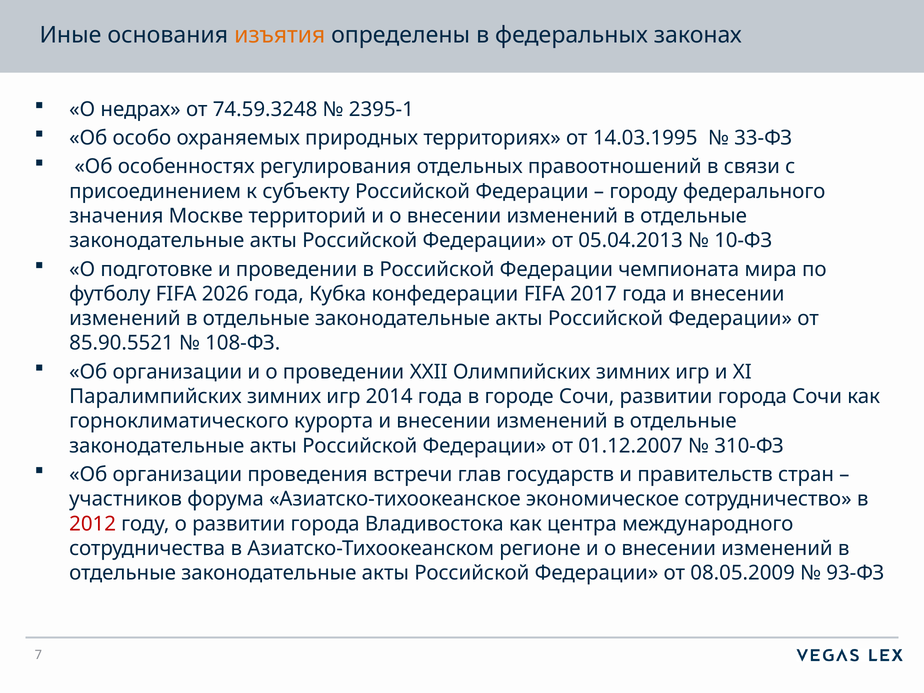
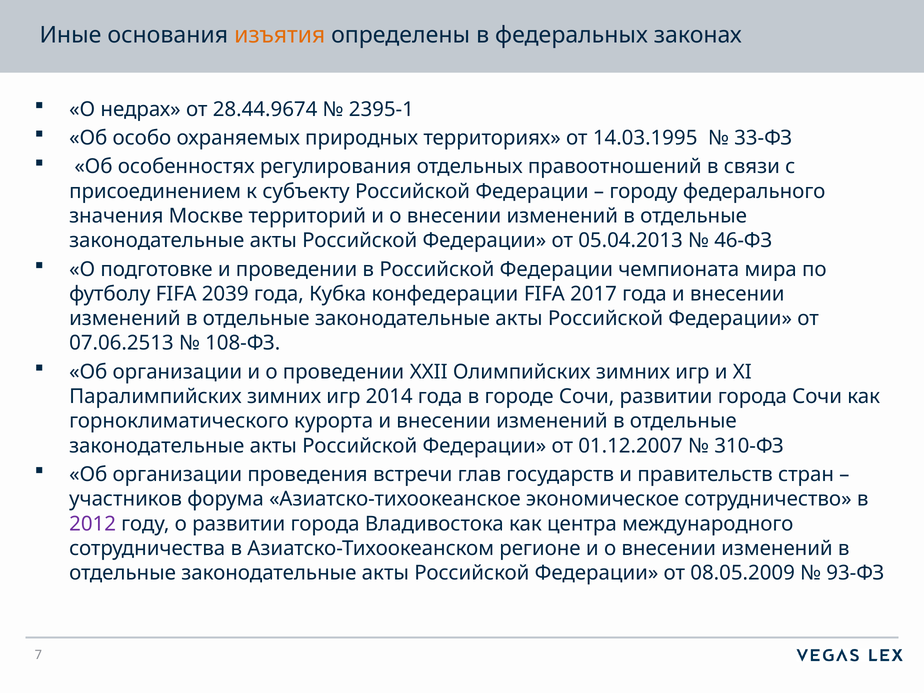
74.59.3248: 74.59.3248 -> 28.44.9674 (265, 109)
10-ФЗ: 10-ФЗ -> 46-ФЗ (743, 241)
2026: 2026 -> 2039 (225, 294)
85.90.5521: 85.90.5521 -> 07.06.2513 (121, 343)
2012 colour: red -> purple (93, 524)
